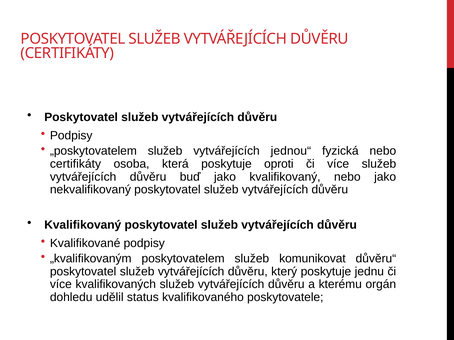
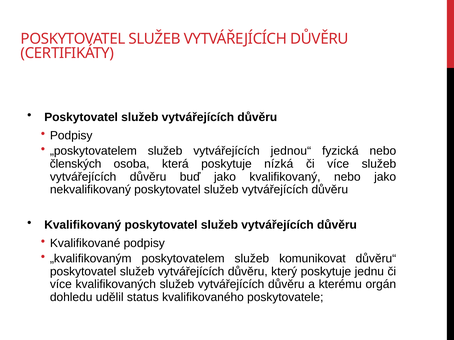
certifikáty: certifikáty -> členských (76, 164)
oproti: oproti -> nízká (279, 164)
